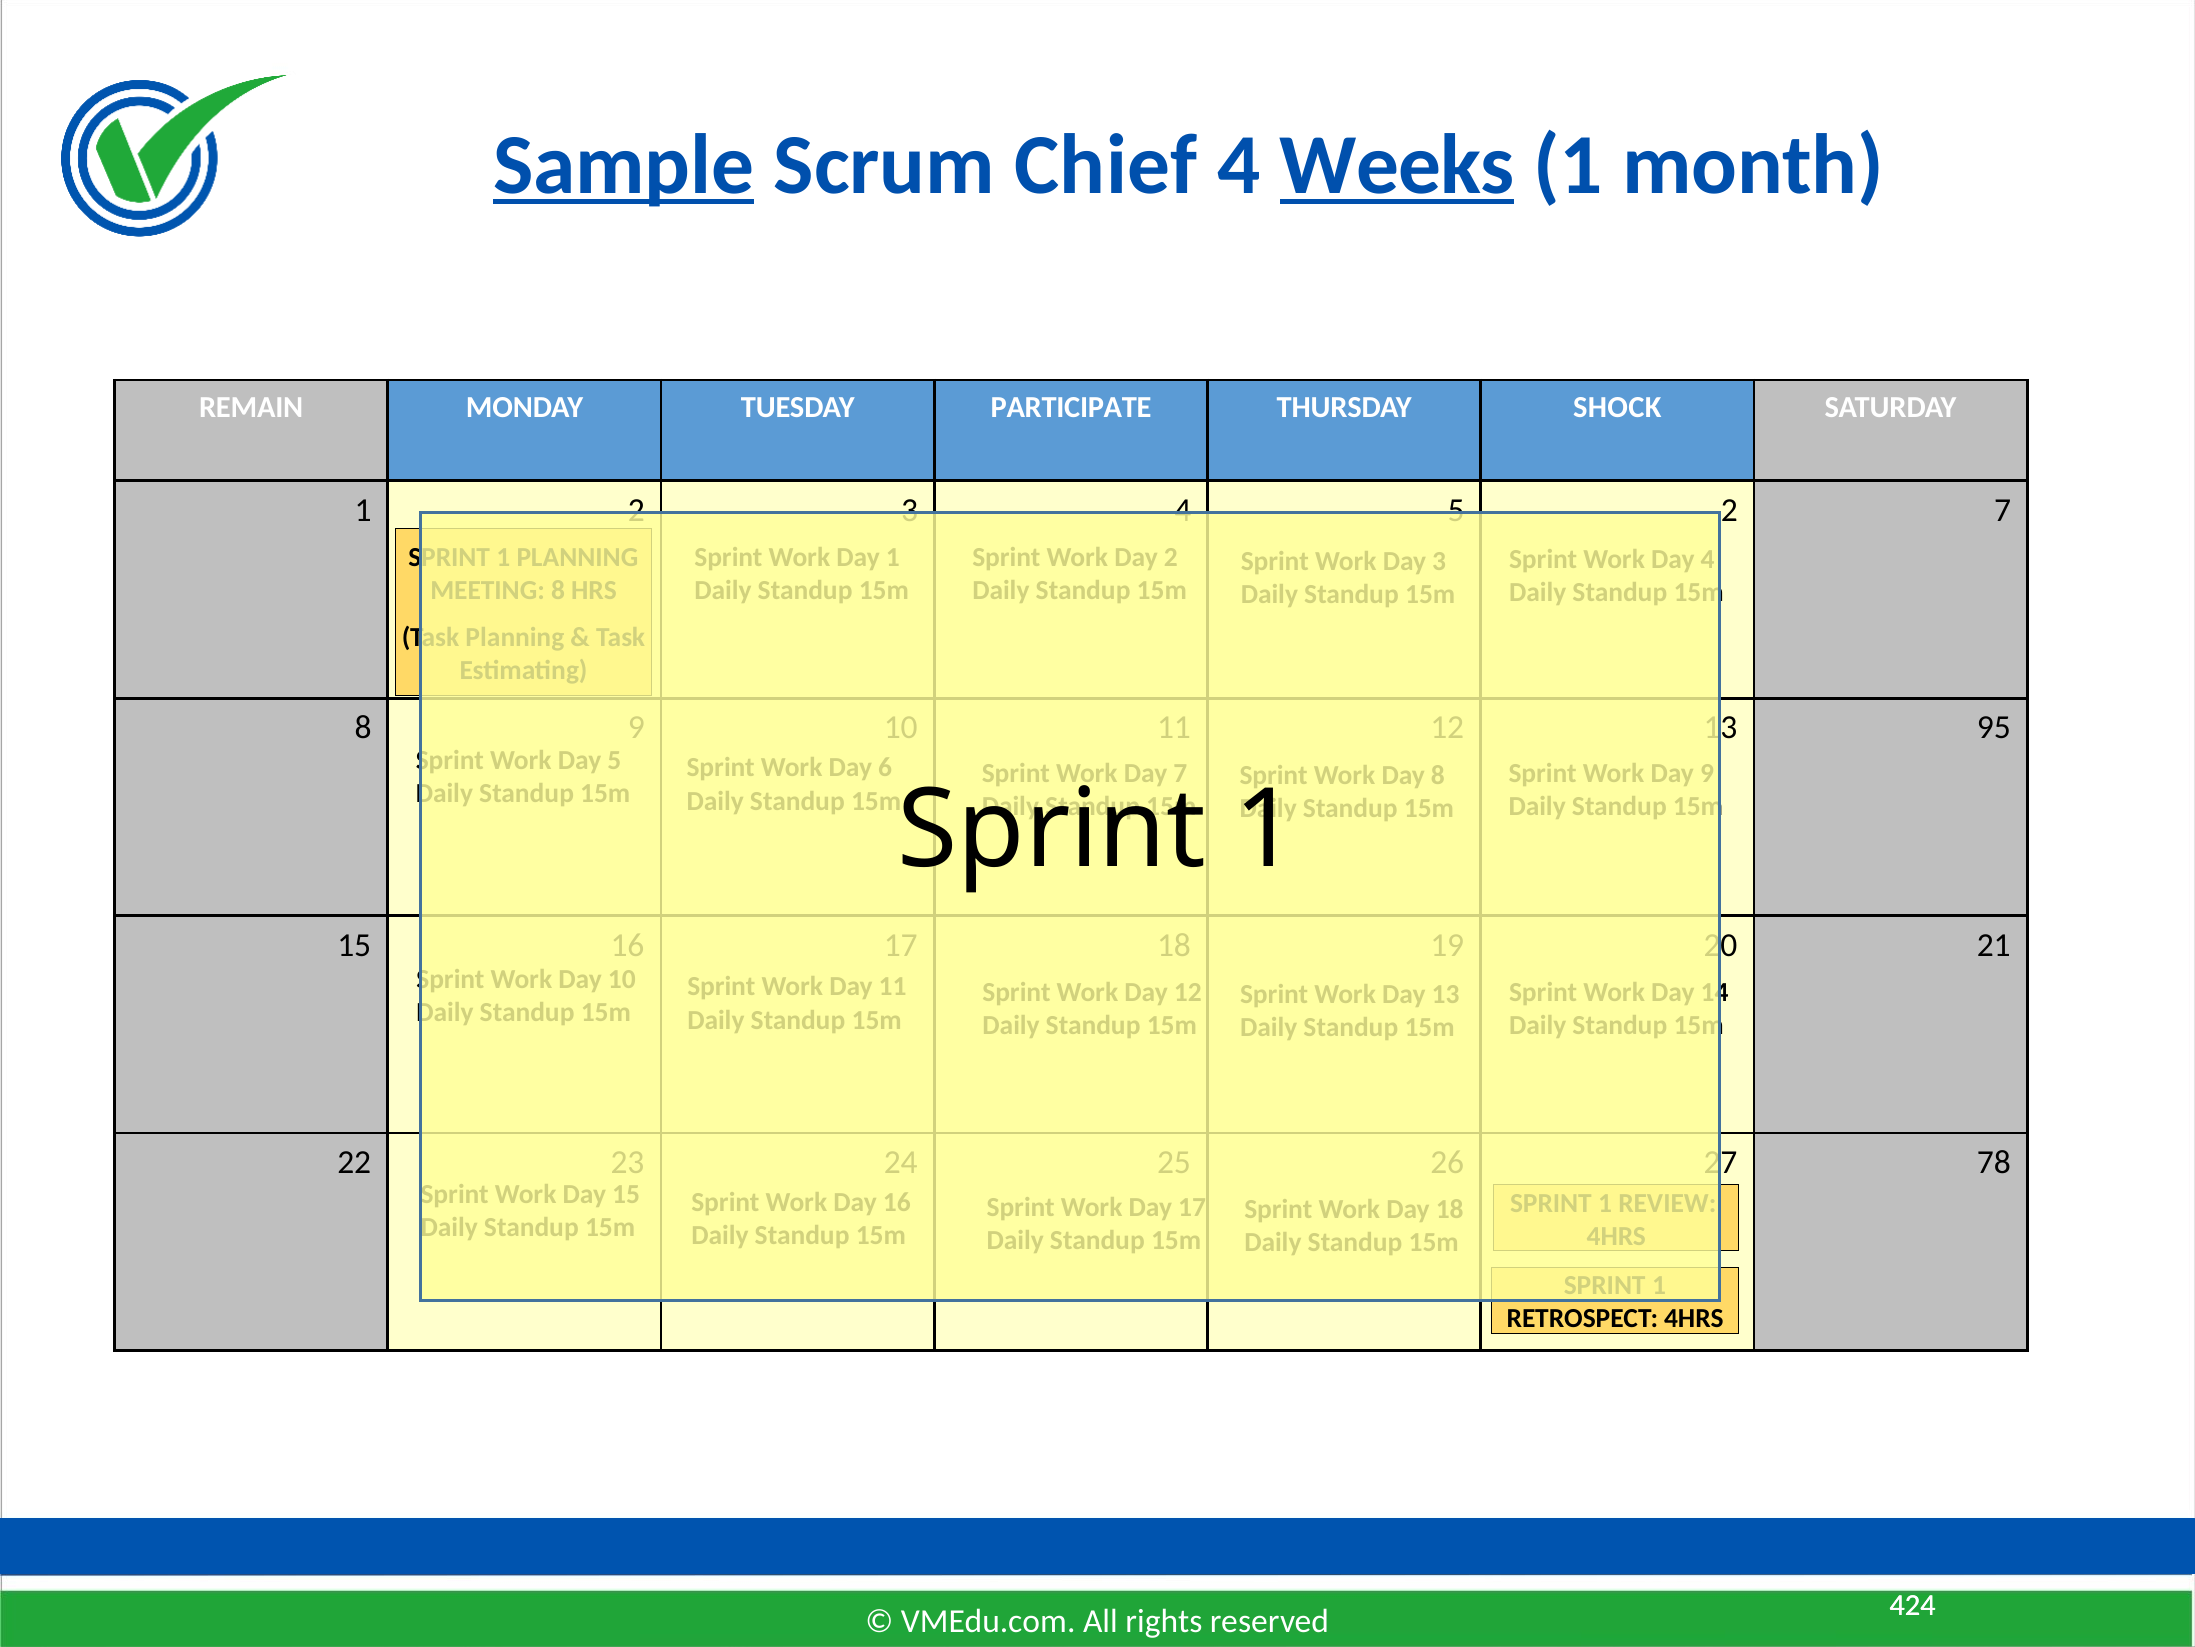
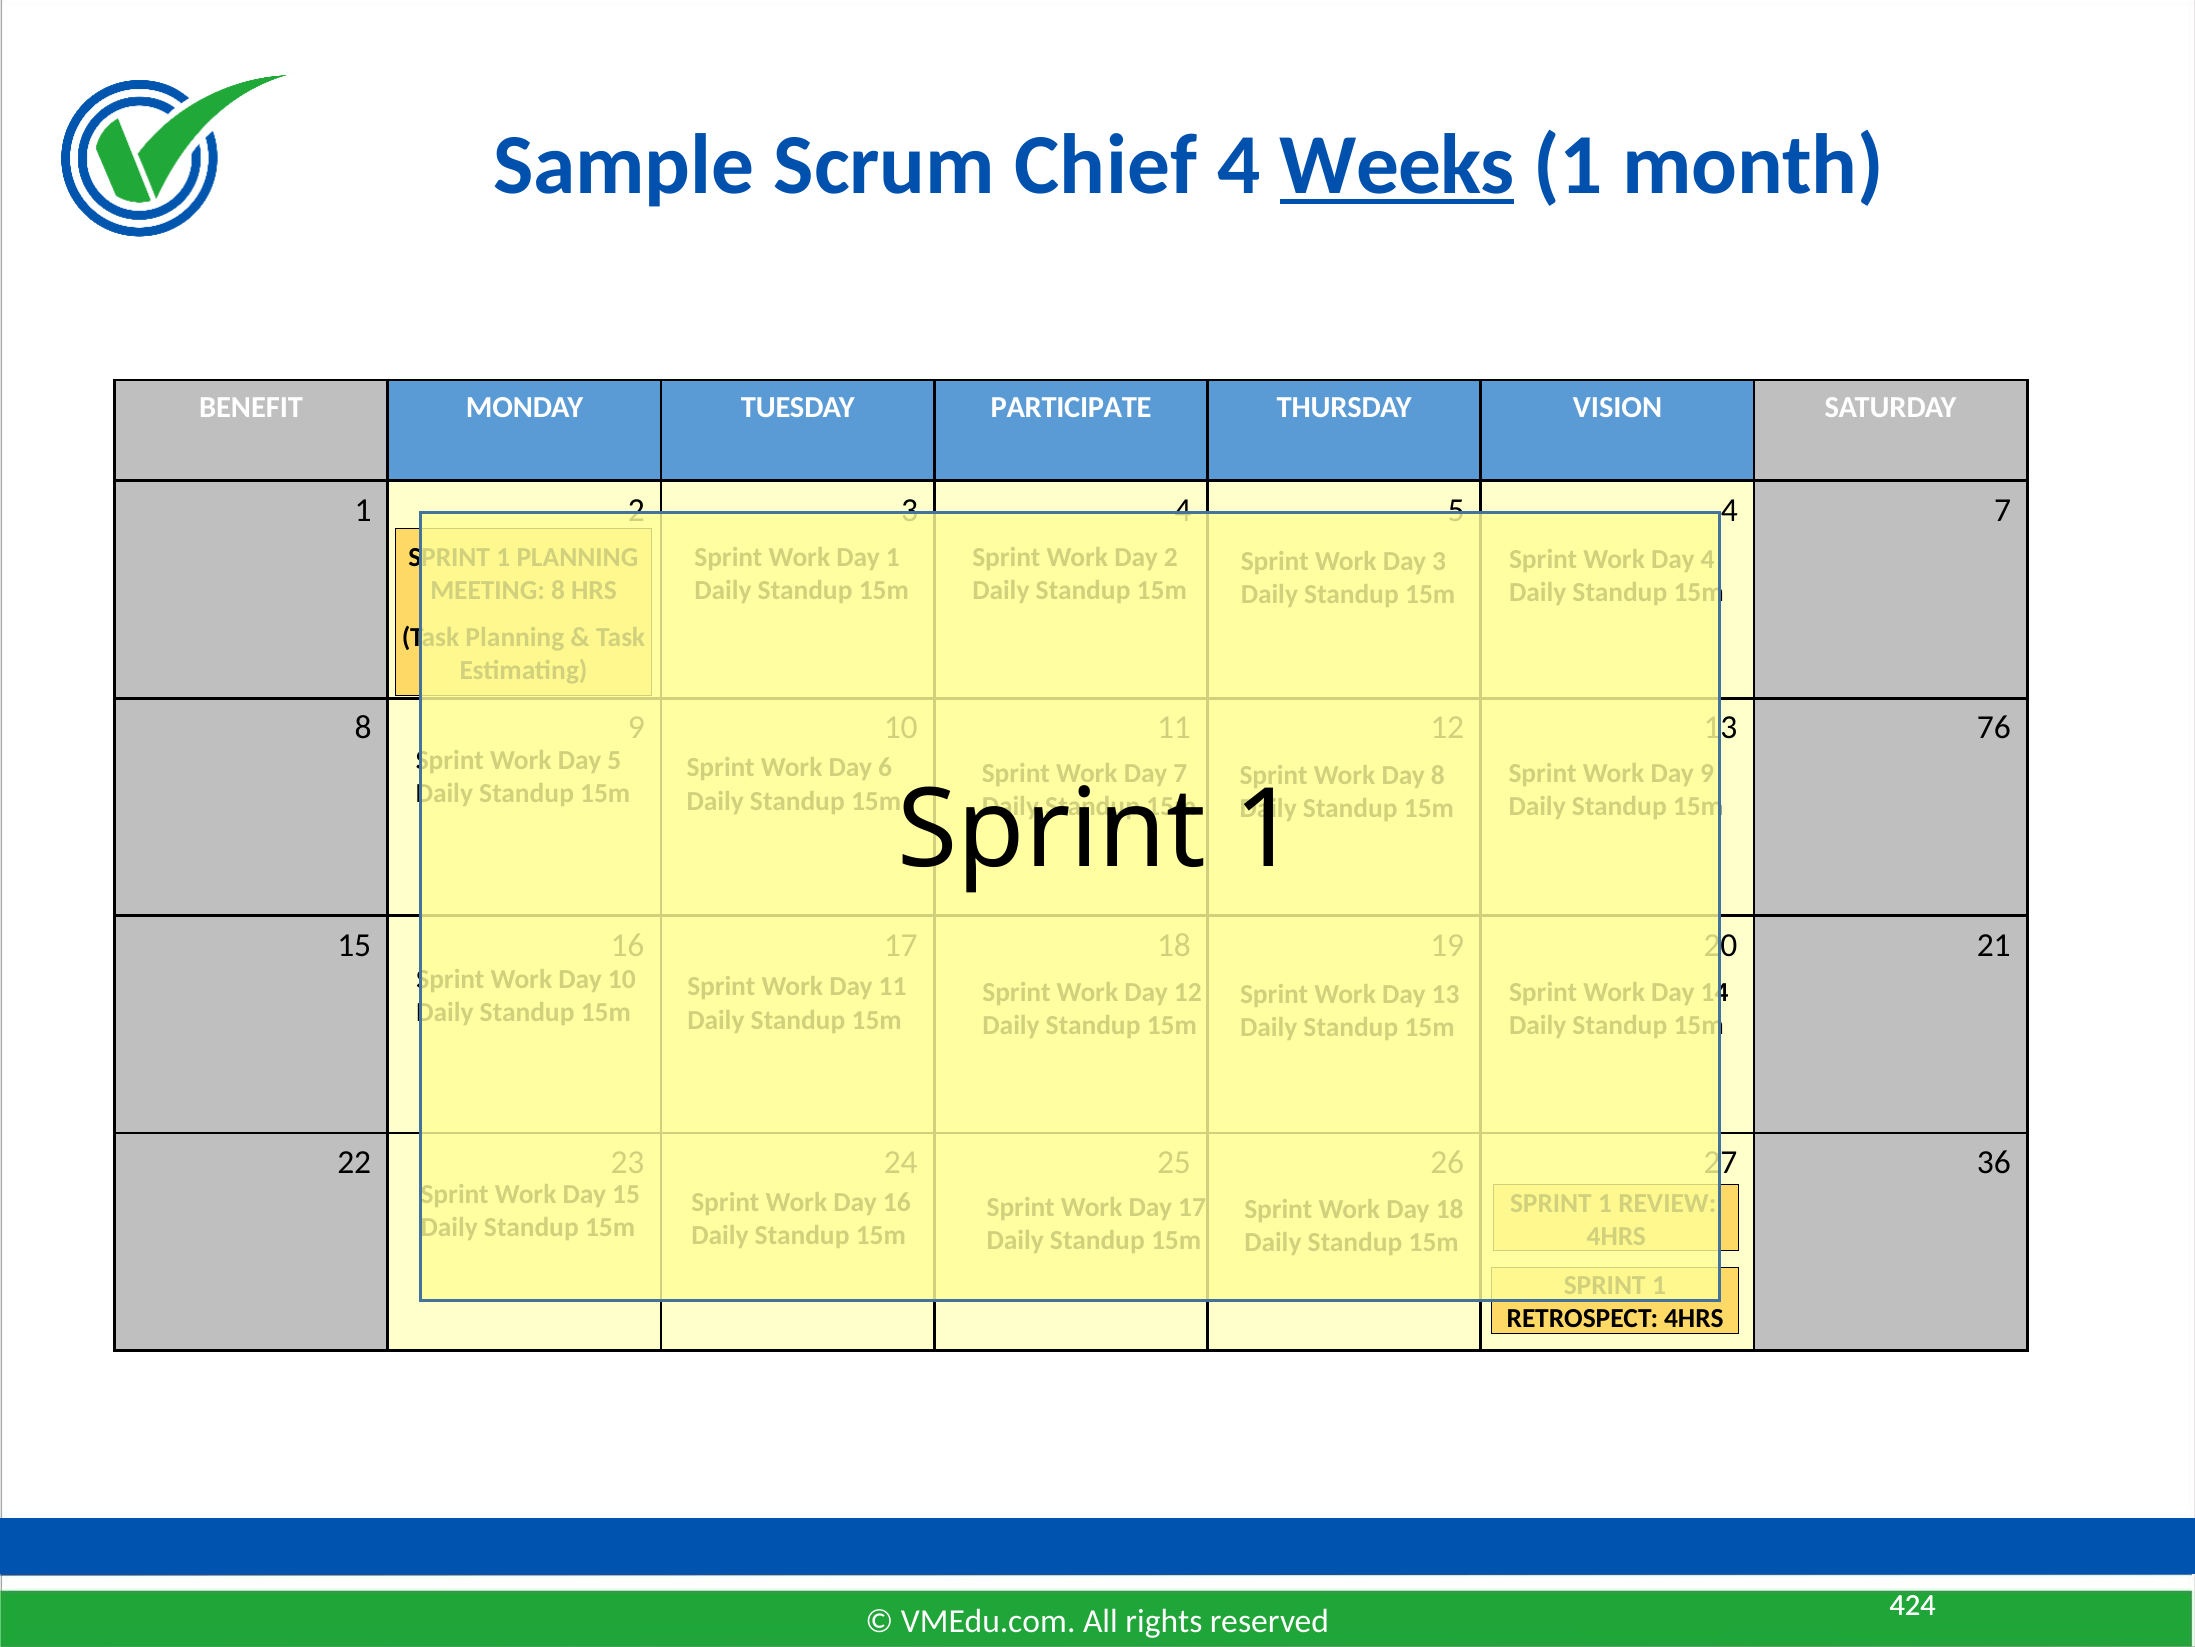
Sample underline: present -> none (624, 165)
REMAIN: REMAIN -> BENEFIT (251, 407)
SHOCK: SHOCK -> VISION (1618, 407)
2: 2 -> 4 (1729, 510)
95: 95 -> 76 (1994, 727)
78: 78 -> 36 (1994, 1162)
